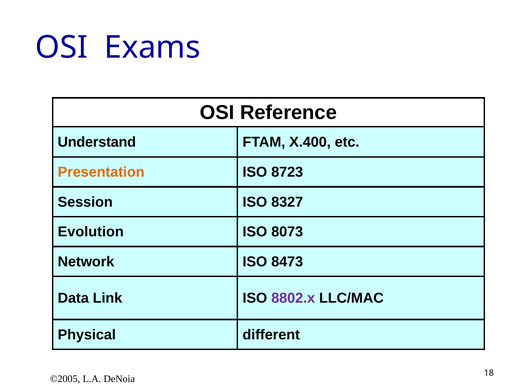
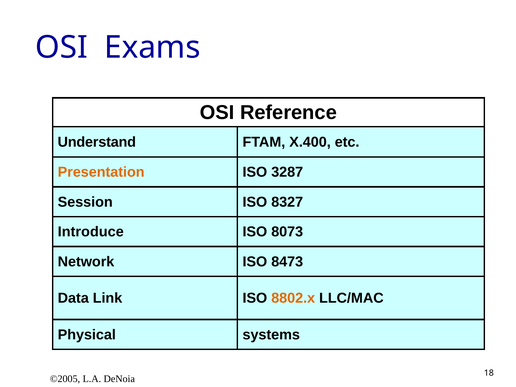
8723: 8723 -> 3287 (287, 172)
Evolution: Evolution -> Introduce (91, 232)
8802.x colour: purple -> orange (293, 298)
different: different -> systems (271, 335)
